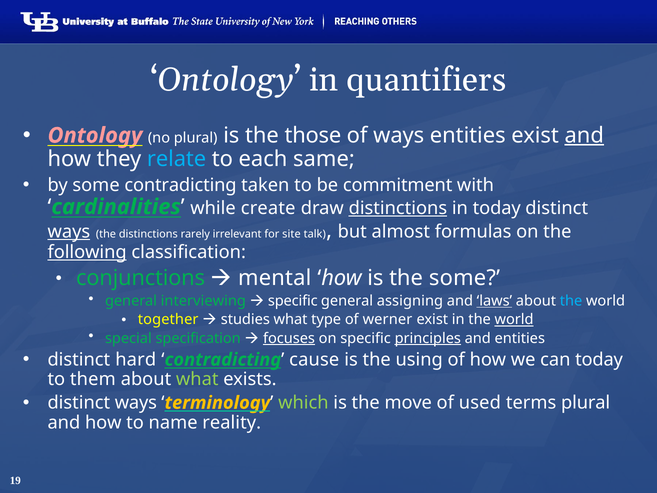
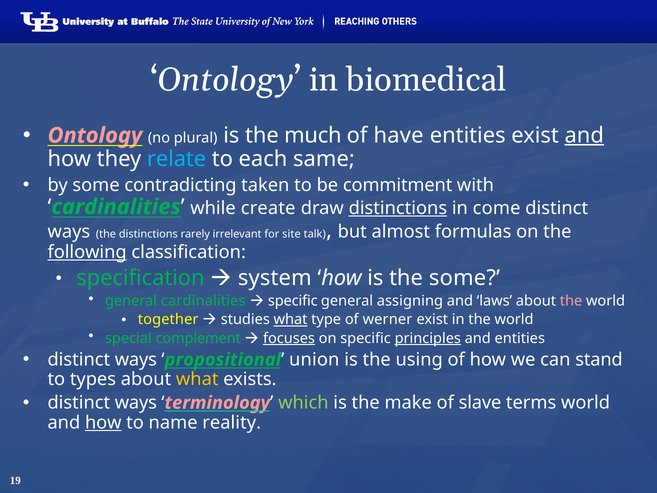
quantifiers: quantifiers -> biomedical (426, 80)
those: those -> much (313, 135)
of ways: ways -> have (399, 135)
in today: today -> come (497, 208)
ways underline: present -> none (69, 232)
conjunctions: conjunctions -> specification (140, 278)
mental: mental -> system (275, 278)
general interviewing: interviewing -> cardinalities (203, 301)
laws underline: present -> none (494, 301)
the colour: light blue -> pink (571, 301)
what underline: none -> present (291, 319)
world underline: present -> none (514, 319)
specification: specification -> complement (198, 338)
hard: hard -> ways (136, 359)
contradicting: contradicting -> propositional (223, 359)
cause: cause -> union (314, 359)
can today: today -> stand (599, 359)
them: them -> types (93, 379)
what colour: light green -> yellow (197, 379)
terminology colour: yellow -> pink (217, 403)
move: move -> make (408, 403)
used: used -> slave (480, 403)
terms plural: plural -> world (586, 403)
how underline: none -> present (103, 422)
